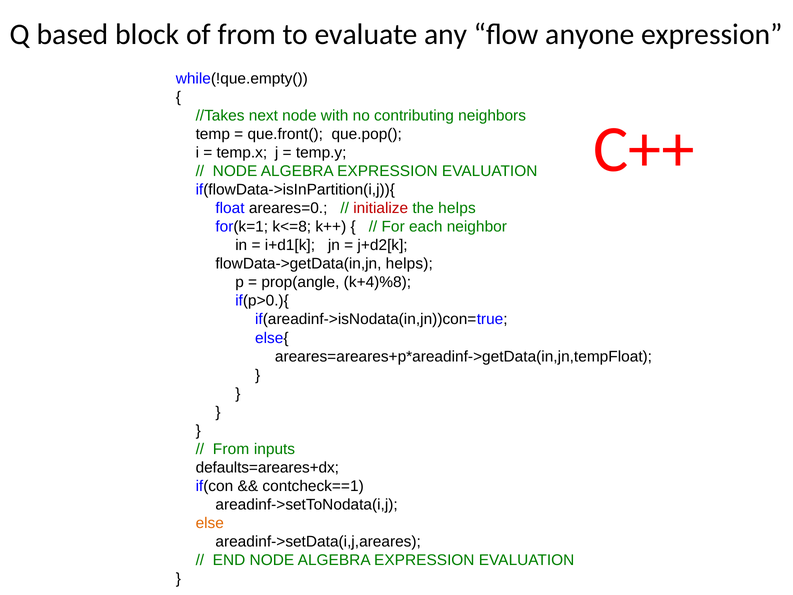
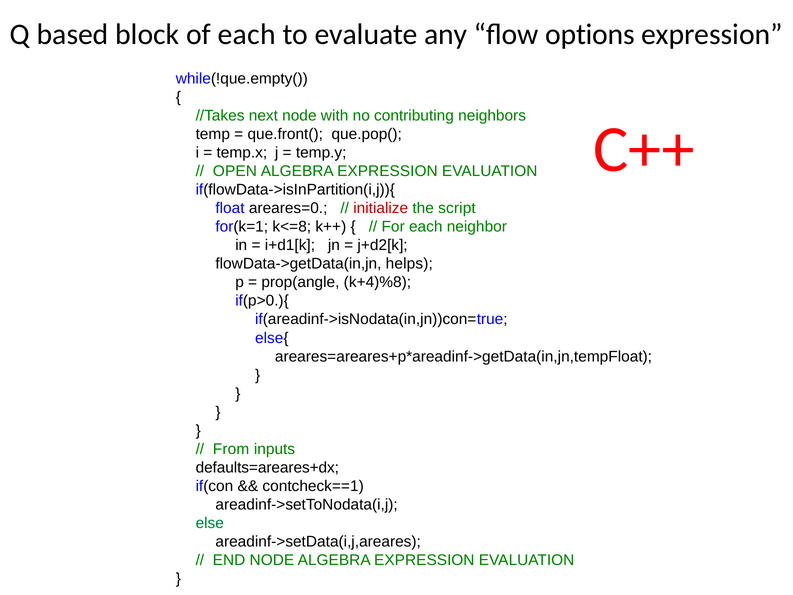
of from: from -> each (247, 34)
anyone: anyone -> options (590, 34)
NODE: NODE -> OPEN (235, 171)
the helps: helps -> script (457, 208)
else colour: orange -> green (210, 523)
